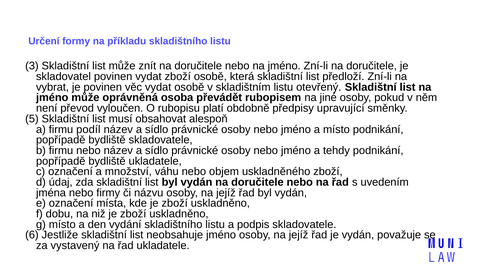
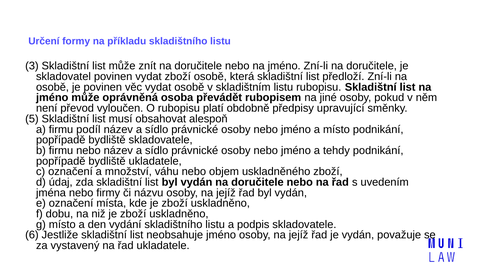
vybrat: vybrat -> osobě (52, 87)
listu otevřený: otevřený -> rubopisu (319, 87)
